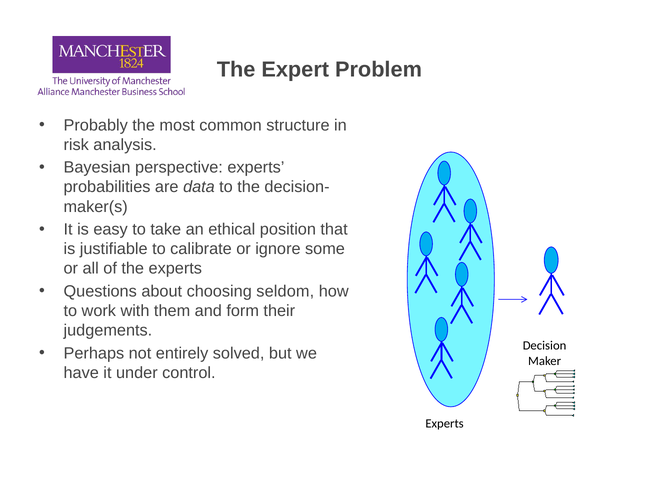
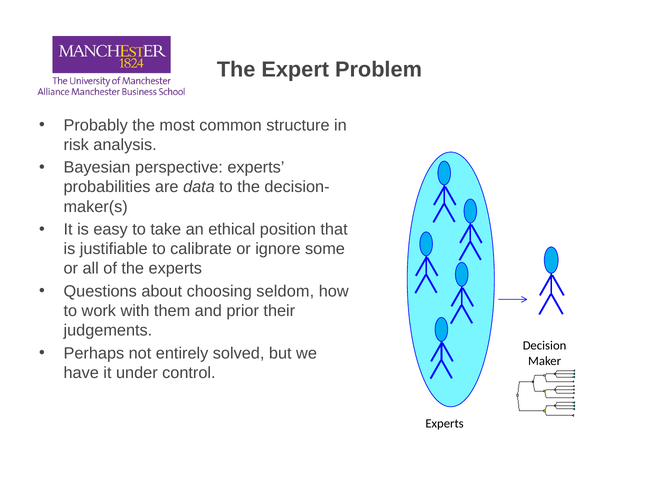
form: form -> prior (243, 311)
